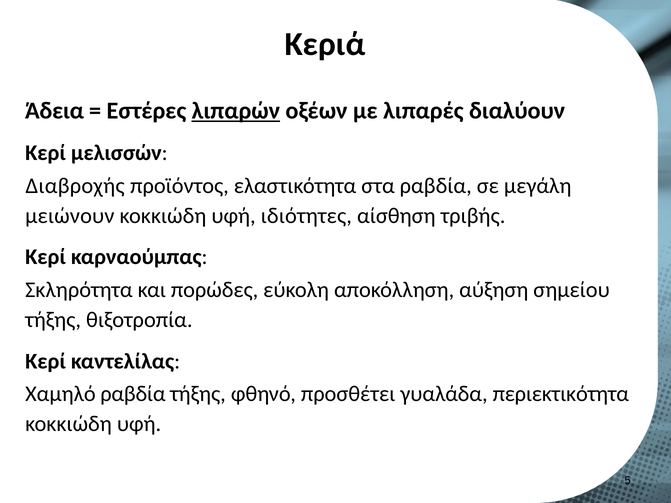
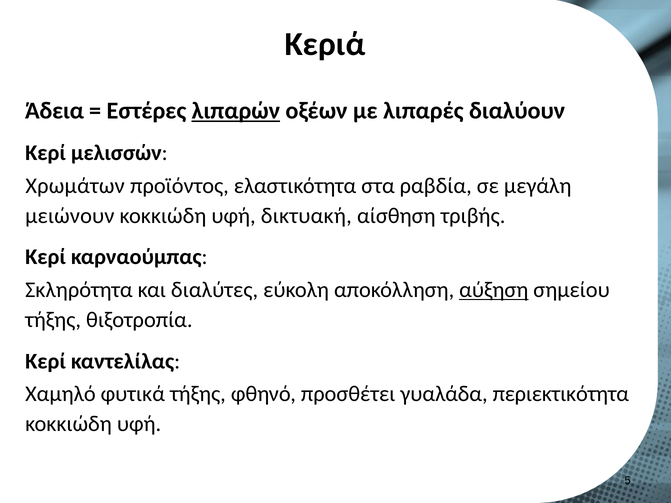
Διαβροχής: Διαβροχής -> Χρωμάτων (75, 186)
ιδιότητες: ιδιότητες -> δικτυακή (306, 216)
πορώδες: πορώδες -> διαλύτες (215, 290)
αύξηση underline: none -> present (494, 290)
Χαμηλό ραβδία: ραβδία -> φυτικά (133, 394)
